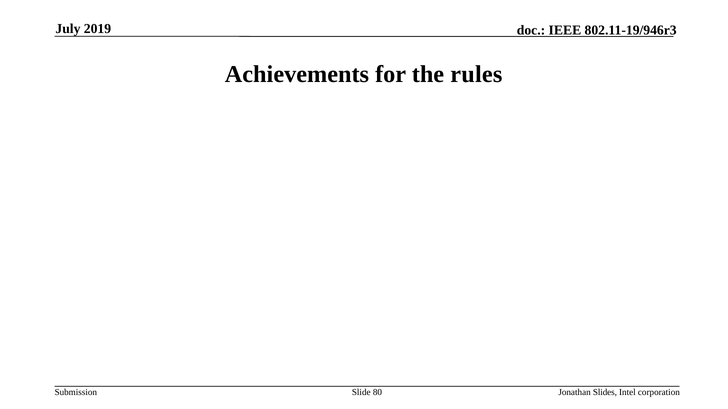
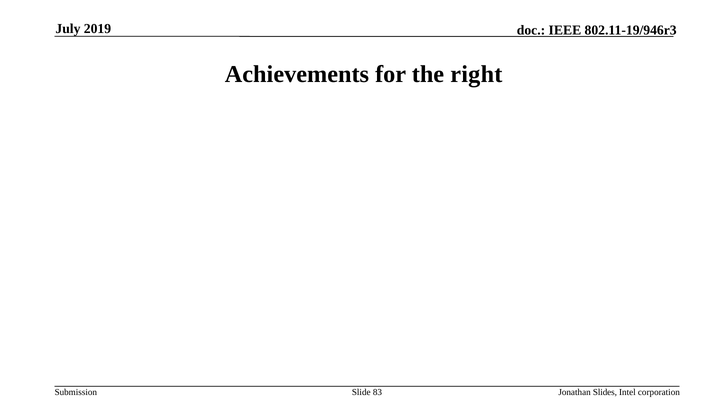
rules: rules -> right (476, 74)
80: 80 -> 83 (377, 393)
